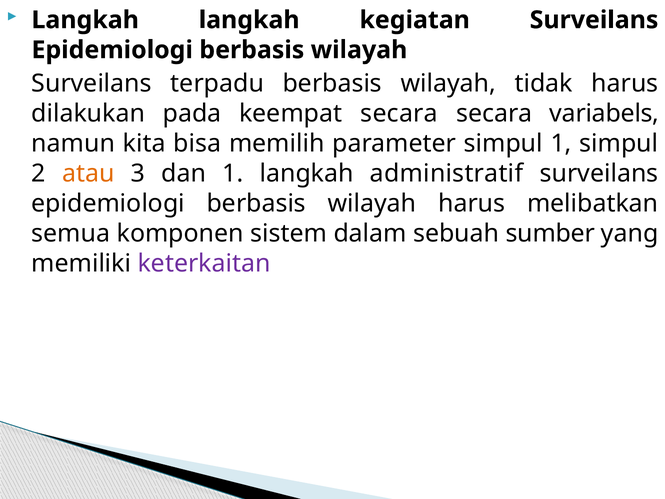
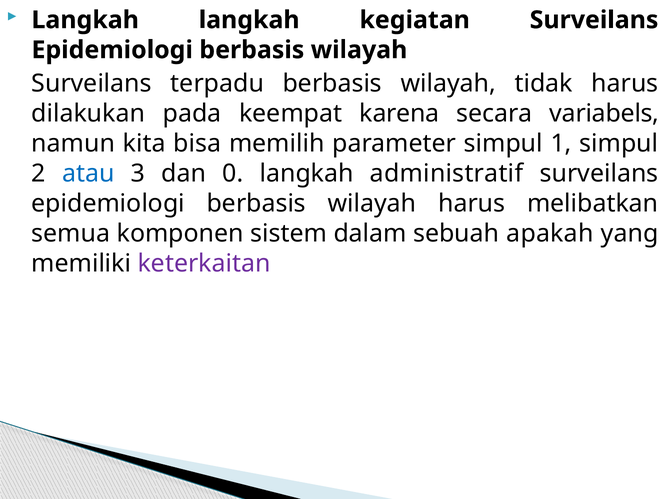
keempat secara: secara -> karena (399, 114)
atau colour: orange -> blue (88, 173)
dan 1: 1 -> 0 (233, 173)
sumber: sumber -> apakah (550, 233)
